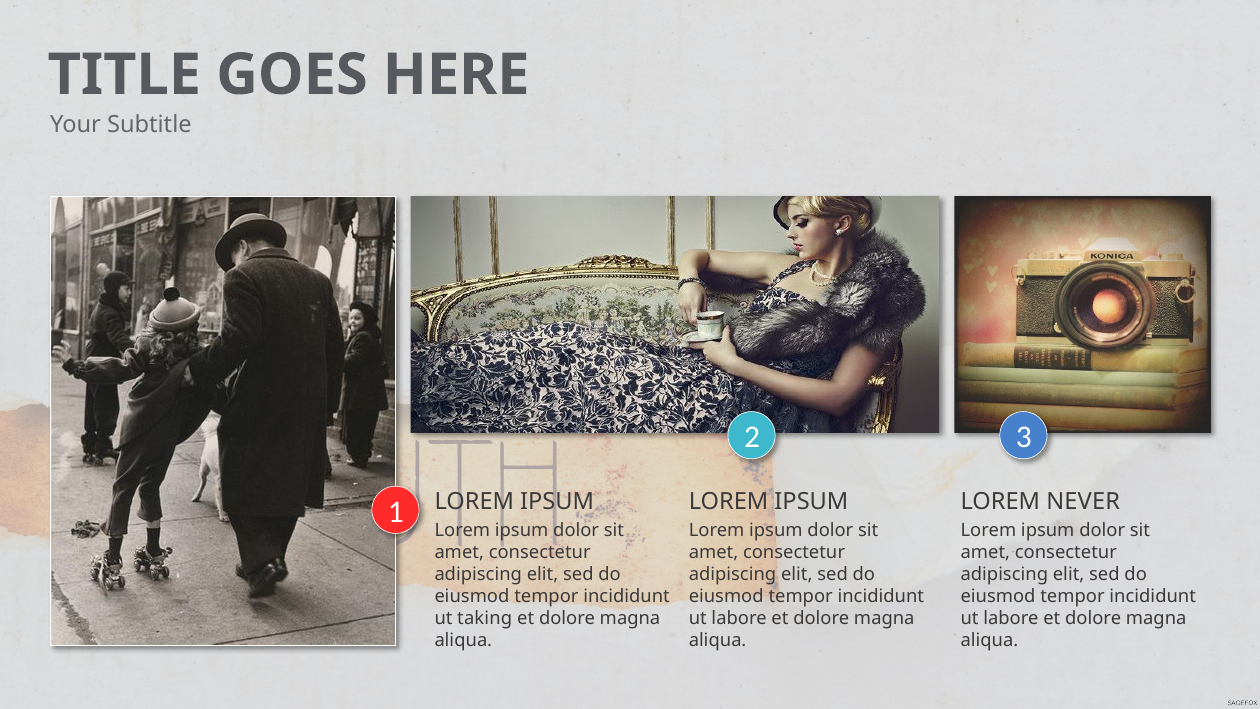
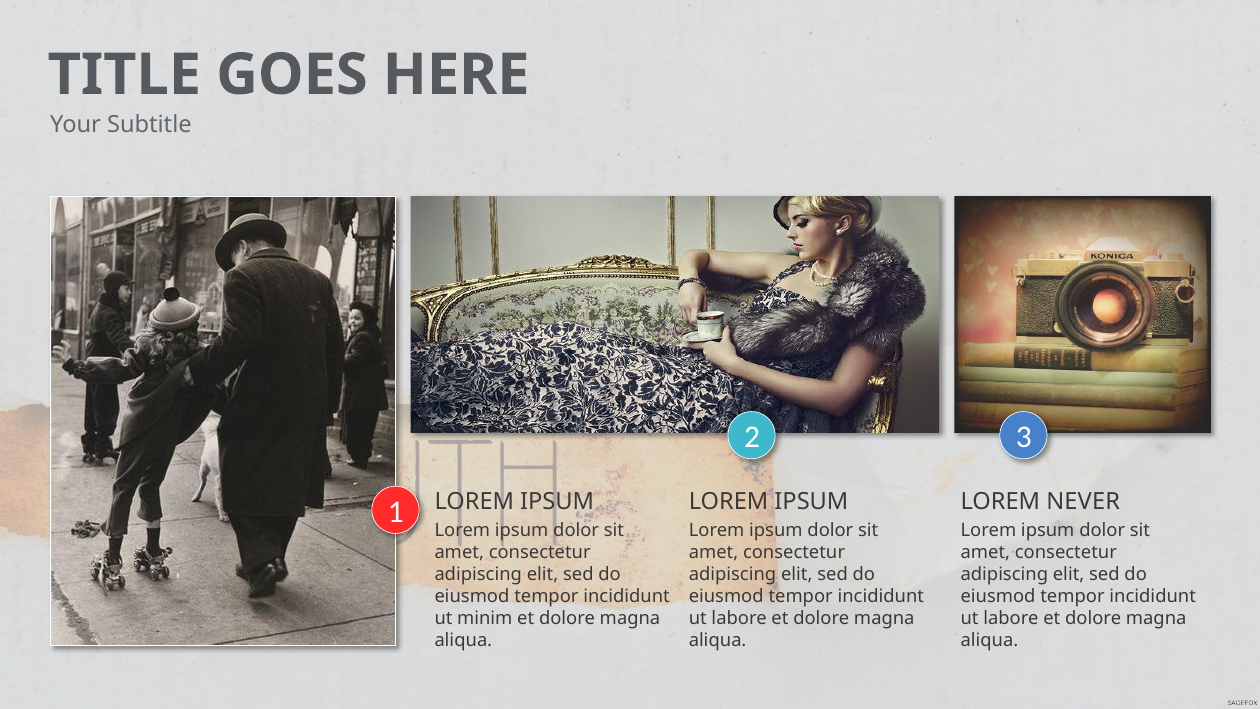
taking: taking -> minim (485, 618)
